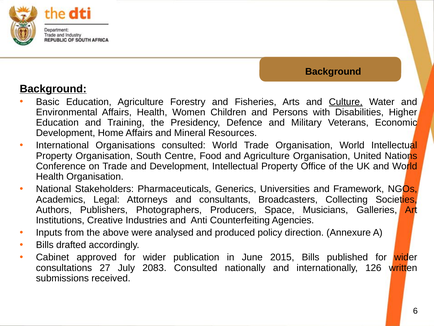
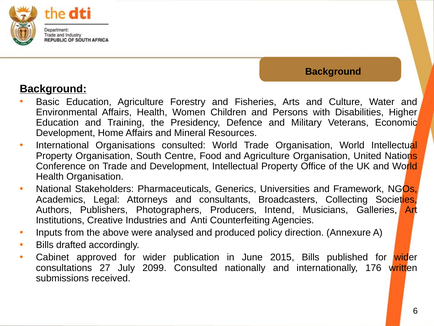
Culture underline: present -> none (346, 102)
Space: Space -> Intend (279, 210)
2083: 2083 -> 2099 (154, 267)
126: 126 -> 176 (373, 267)
